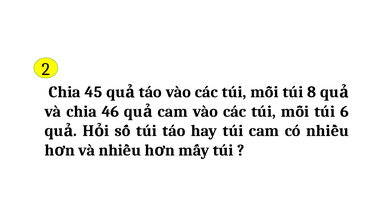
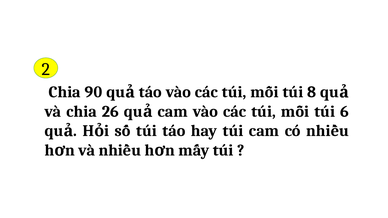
45: 45 -> 90 (93, 92)
46: 46 -> 26 (110, 112)
